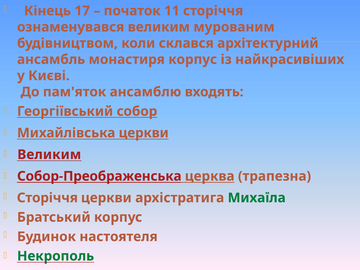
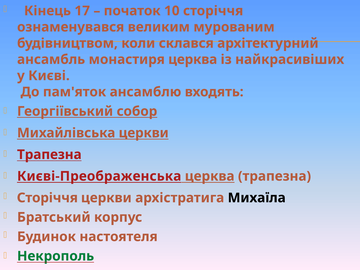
11: 11 -> 10 (172, 11)
монастиря корпус: корпус -> церква (193, 59)
Великим: Великим -> Трапезна (49, 155)
Собор-Преображенська: Собор-Преображенська -> Києві-Преображенська (99, 176)
Михаїла colour: green -> black (257, 198)
